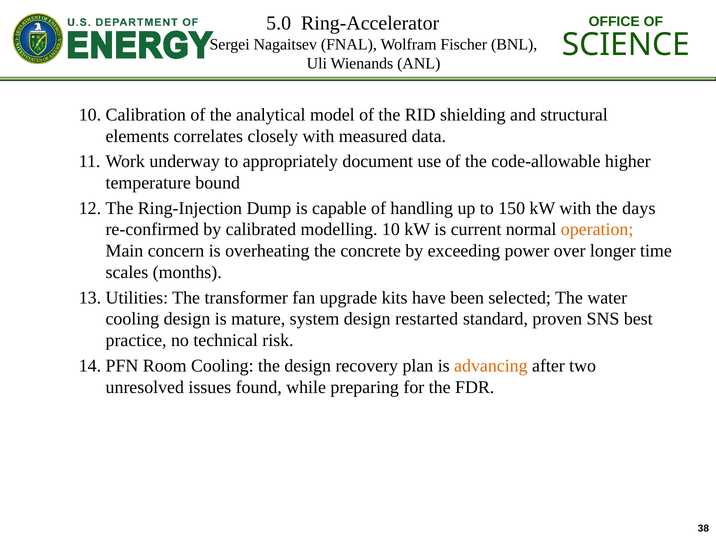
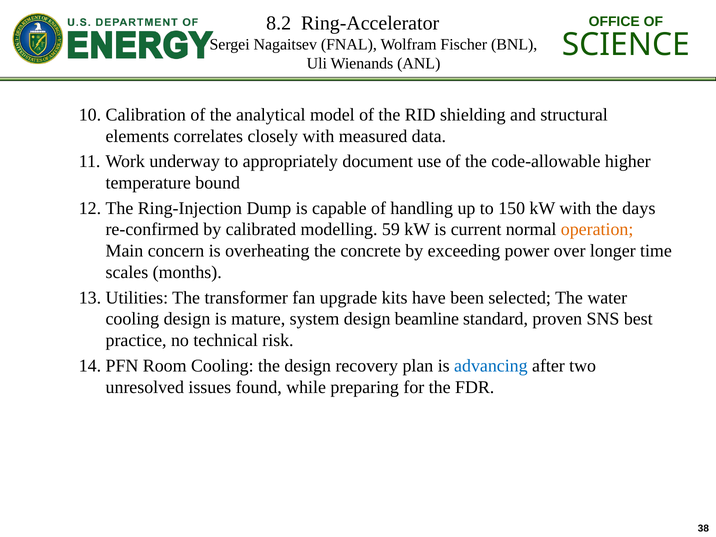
5.0: 5.0 -> 8.2 (279, 23)
modelling 10: 10 -> 59 (391, 230)
restarted: restarted -> beamline (427, 319)
advancing colour: orange -> blue (491, 366)
